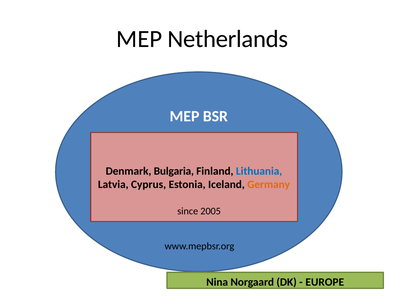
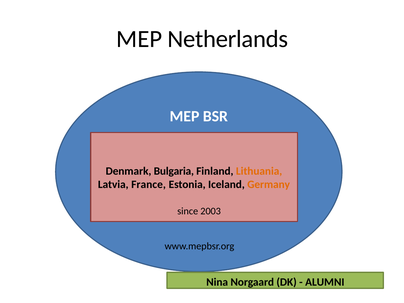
Lithuania colour: blue -> orange (259, 171)
Cyprus: Cyprus -> France (149, 184)
2005: 2005 -> 2003 (211, 211)
EUROPE: EUROPE -> ALUMNI (325, 282)
